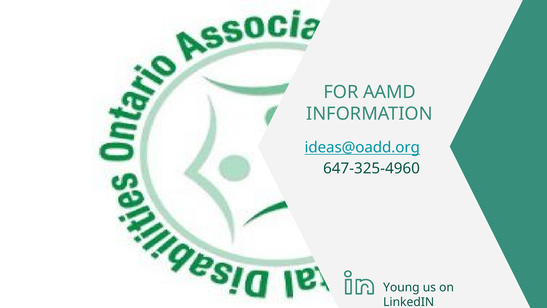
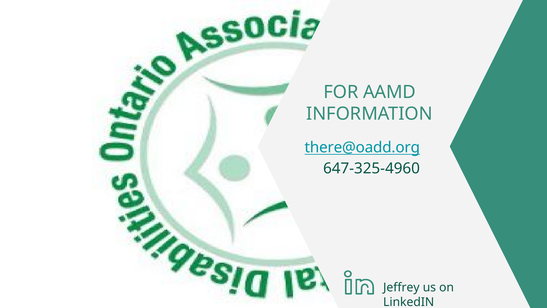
ideas@oadd.org: ideas@oadd.org -> there@oadd.org (362, 147)
Young: Young -> Jeffrey (401, 287)
